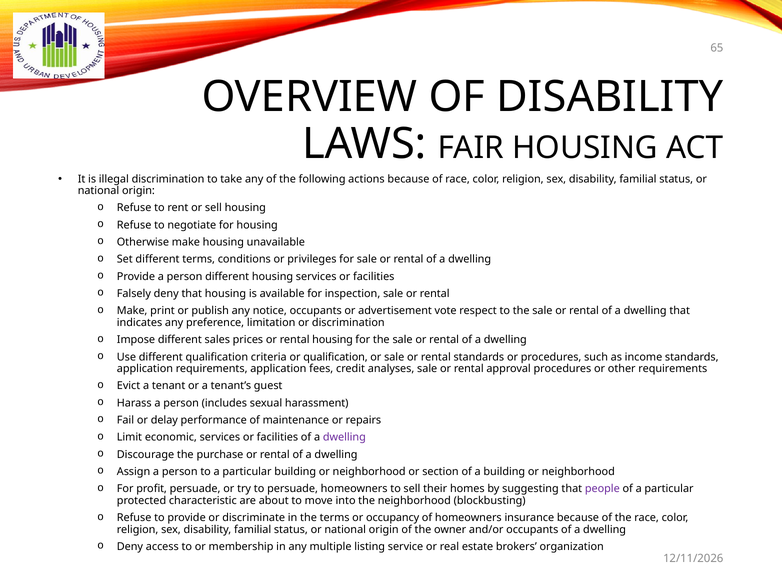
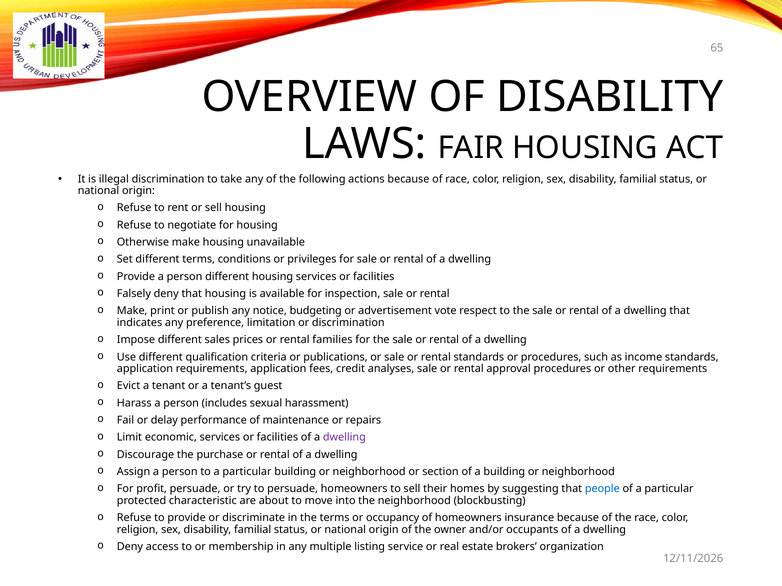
notice occupants: occupants -> budgeting (316, 311)
rental housing: housing -> families (332, 340)
or qualification: qualification -> publications (335, 357)
people colour: purple -> blue (602, 489)
